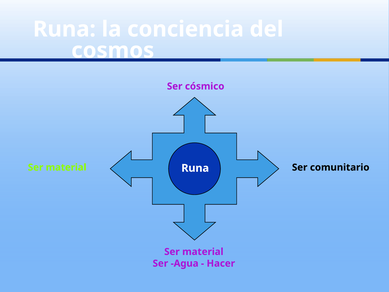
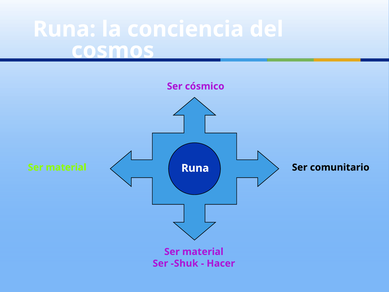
Agua: Agua -> Shuk (184, 263)
